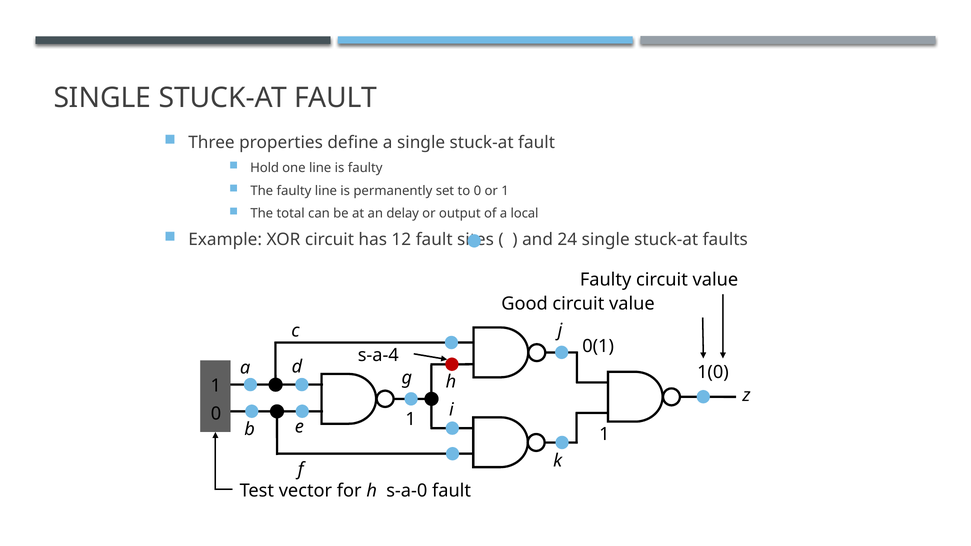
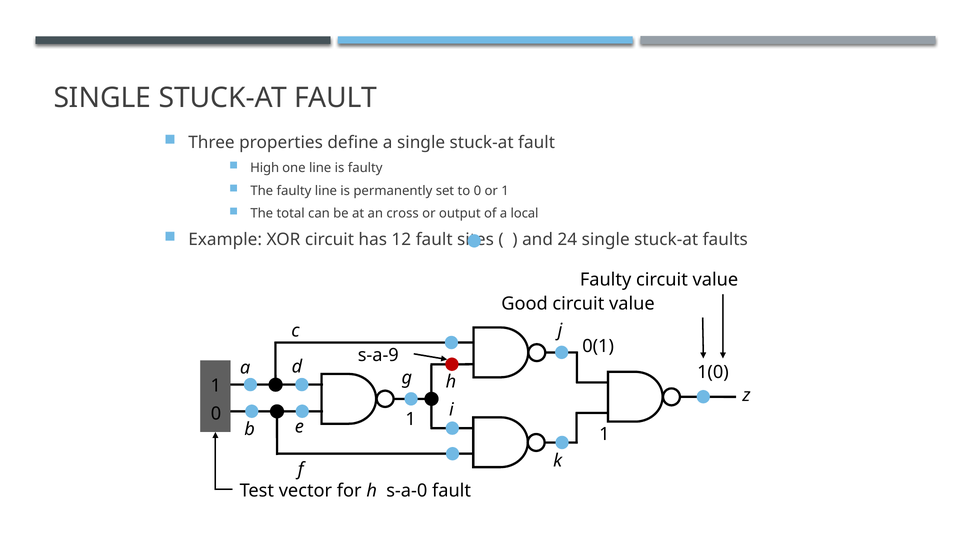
Hold: Hold -> High (265, 168)
delay: delay -> cross (403, 214)
s-a-4: s-a-4 -> s-a-9 (378, 355)
